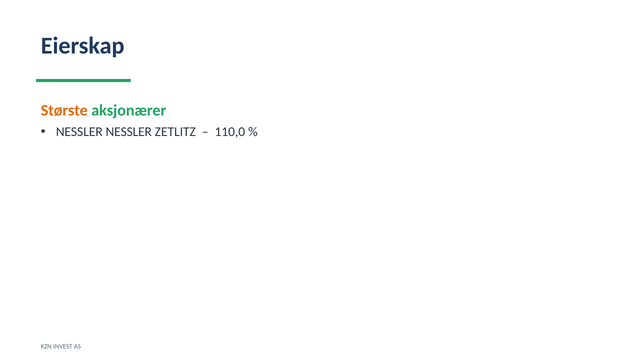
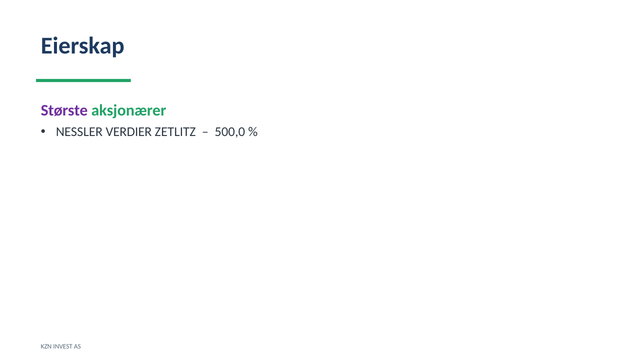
Største colour: orange -> purple (64, 111)
NESSLER NESSLER: NESSLER -> VERDIER (129, 132)
110,0: 110,0 -> 500,0 (230, 132)
